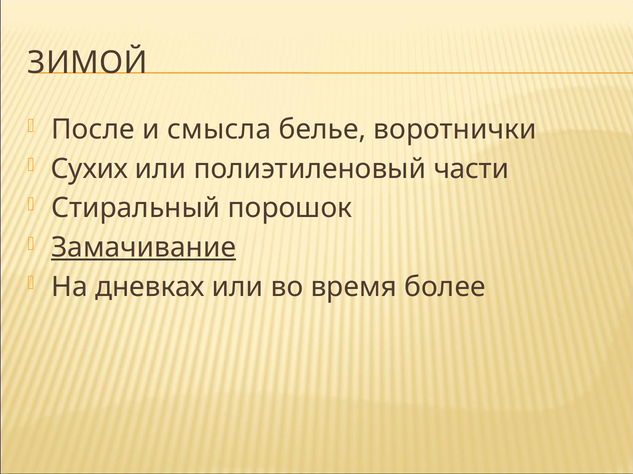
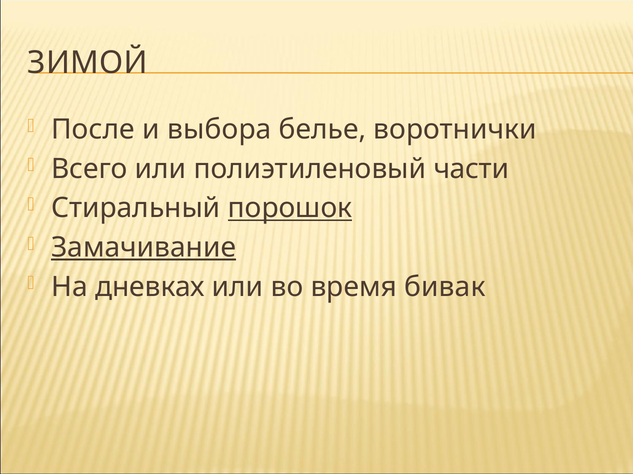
смысла: смысла -> выбора (219, 130)
Сухих: Сухих -> Всего (89, 169)
порошок underline: none -> present (290, 208)
более: более -> бивак (445, 287)
